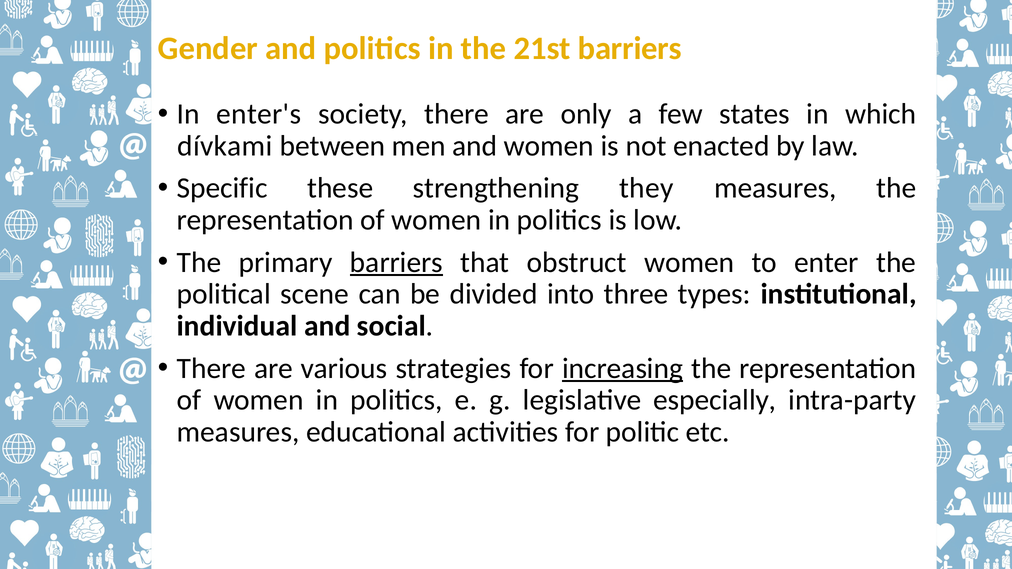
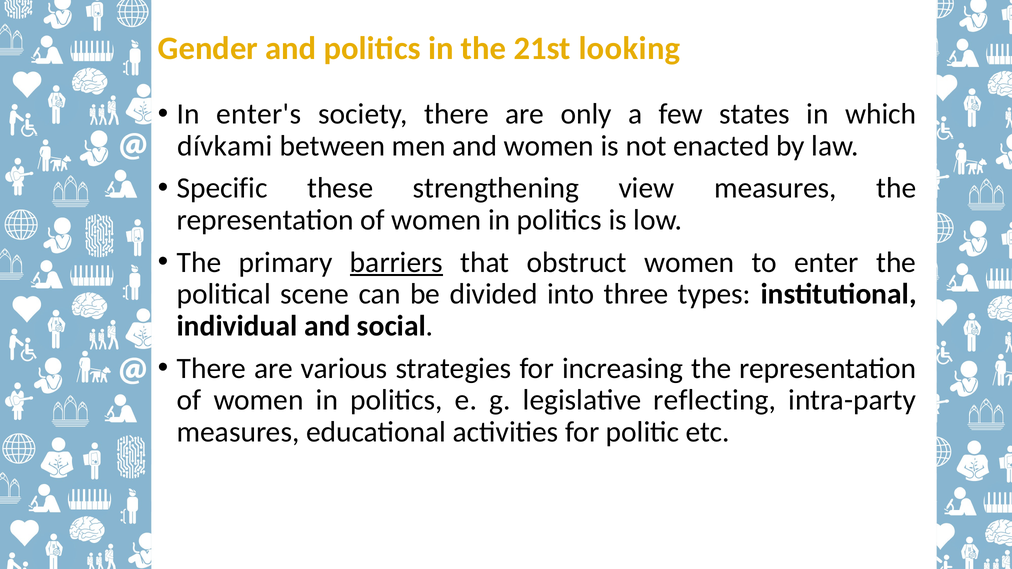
21st barriers: barriers -> looking (629, 49)
they: they -> view (647, 188)
increasing underline: present -> none (623, 369)
especially: especially -> reflecting (715, 400)
